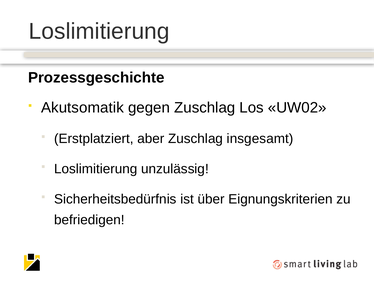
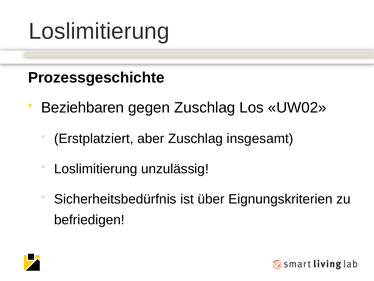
Akutsomatik: Akutsomatik -> Beziehbaren (83, 108)
